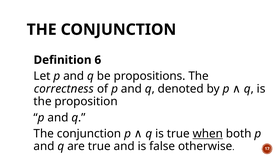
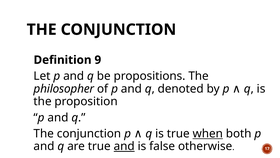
6: 6 -> 9 (98, 60)
correctness: correctness -> philosopher (64, 88)
and underline: none -> present (124, 146)
